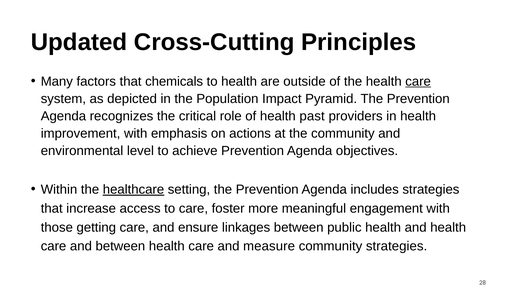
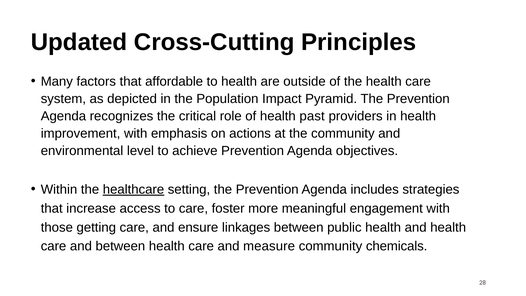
chemicals: chemicals -> affordable (174, 81)
care underline: present -> none (418, 81)
community strategies: strategies -> chemicals (397, 246)
